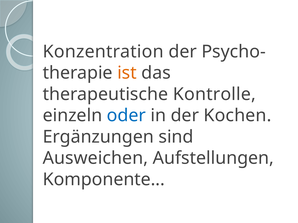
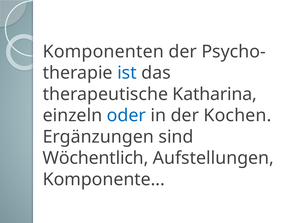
Konzentration: Konzentration -> Komponenten (103, 52)
ist colour: orange -> blue (127, 73)
Kontrolle: Kontrolle -> Katharina (215, 94)
Ausweichen: Ausweichen -> Wöchentlich (95, 158)
